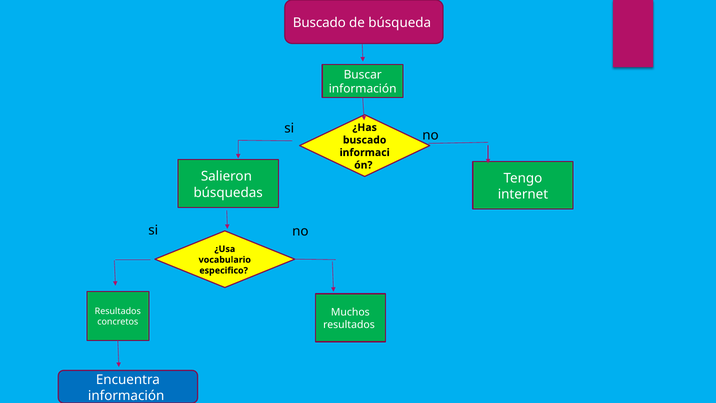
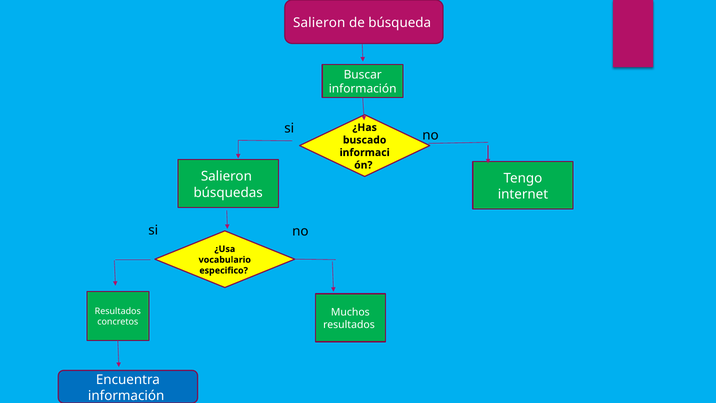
Buscado: Buscado -> Salieron (319, 23)
